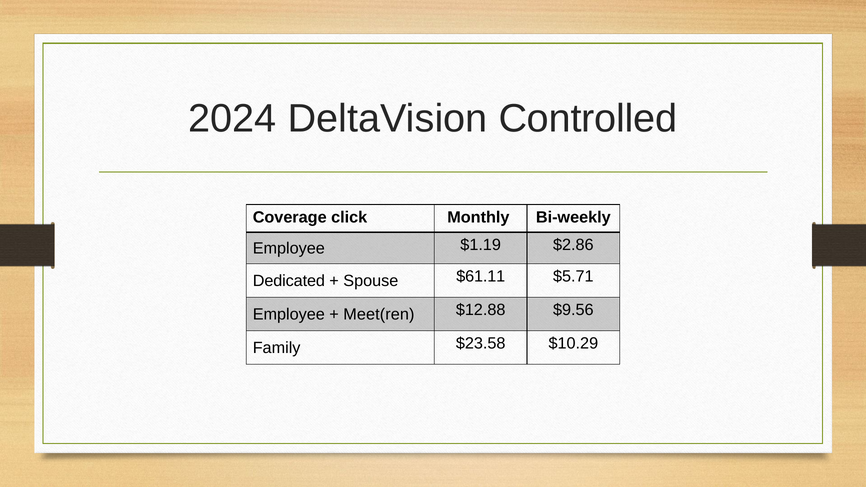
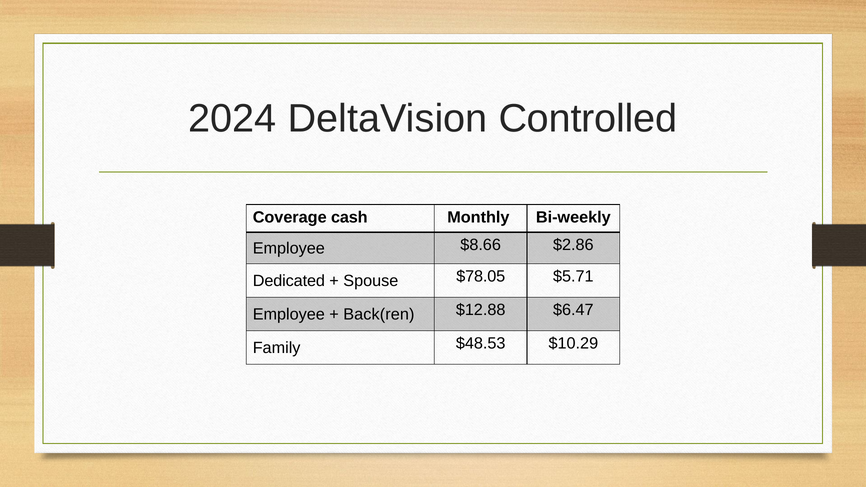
click: click -> cash (349, 217)
$1.19: $1.19 -> $8.66 (481, 245)
$61.11: $61.11 -> $78.05 (481, 276)
Meet(ren: Meet(ren -> Back(ren (379, 314)
$9.56: $9.56 -> $6.47 (573, 310)
$23.58: $23.58 -> $48.53 (481, 343)
